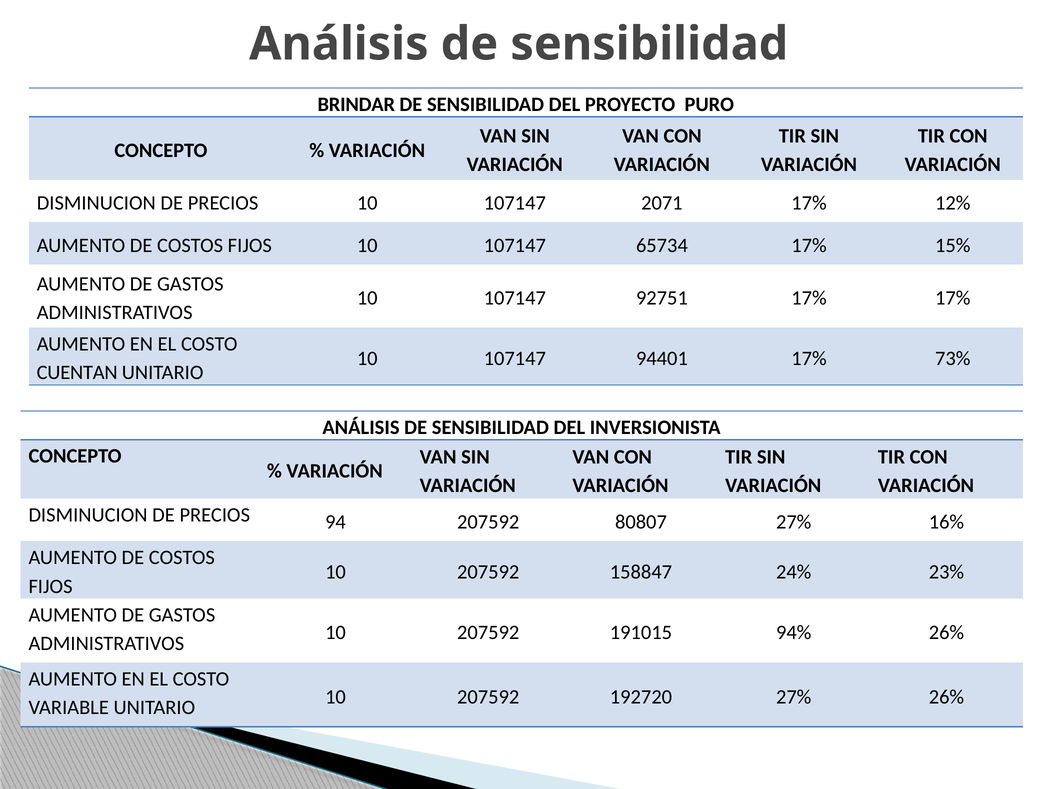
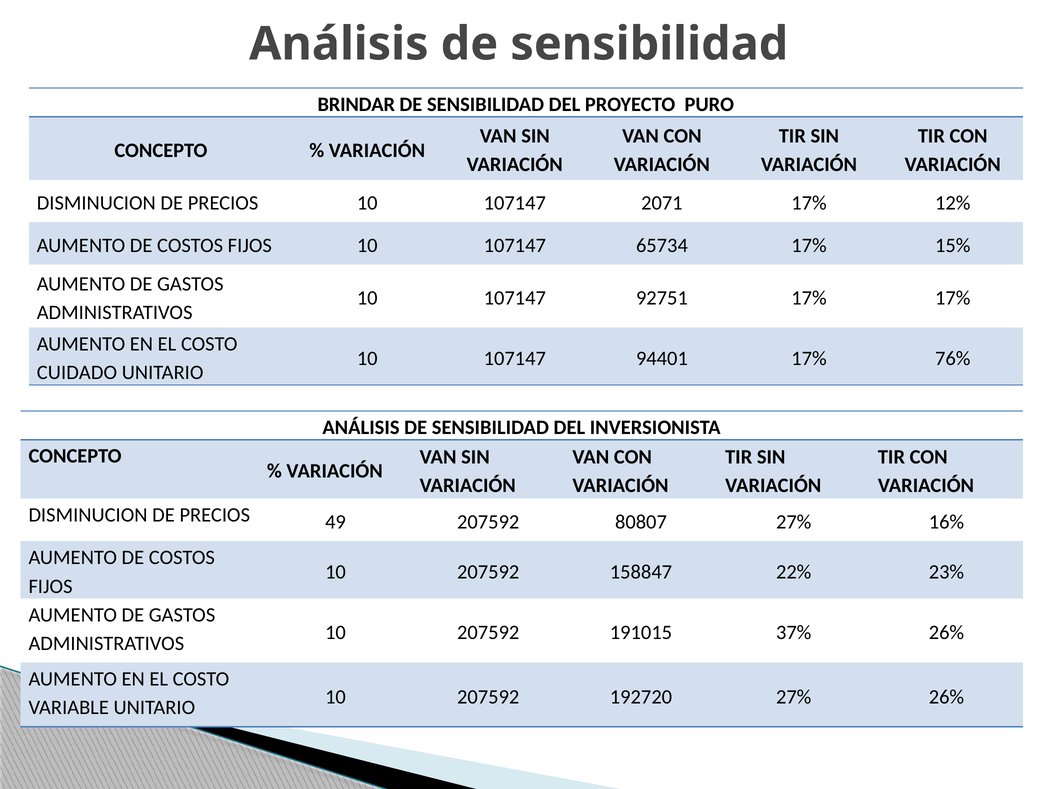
73%: 73% -> 76% (953, 358)
CUENTAN: CUENTAN -> CUIDADO (77, 373)
94: 94 -> 49 (335, 522)
24%: 24% -> 22% (794, 572)
94%: 94% -> 37% (794, 633)
